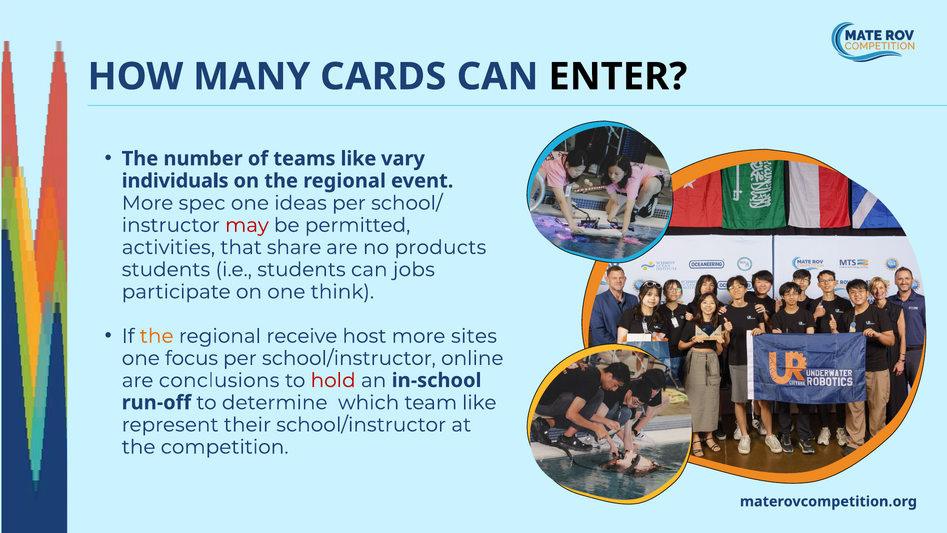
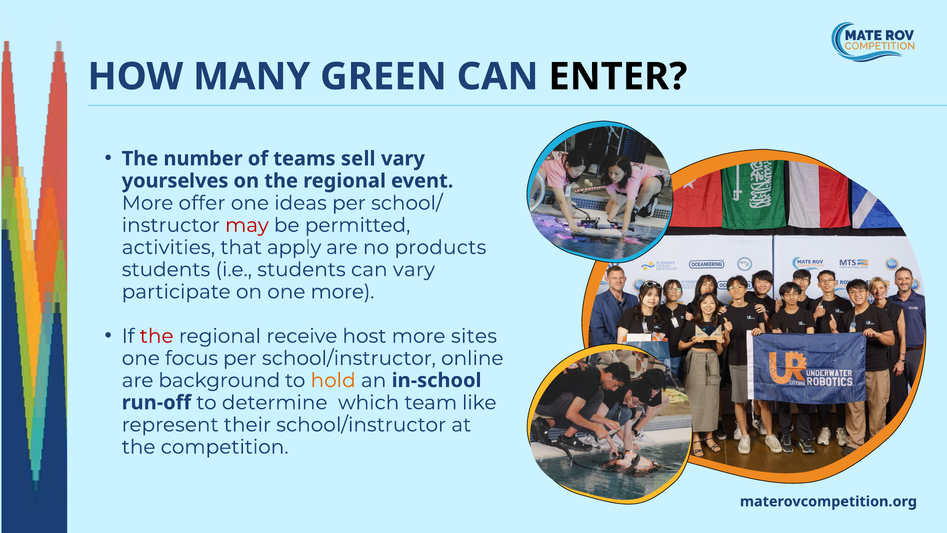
CARDS: CARDS -> GREEN (383, 77)
teams like: like -> sell (358, 159)
individuals: individuals -> yourselves (175, 181)
spec: spec -> offer (202, 203)
share: share -> apply (294, 247)
can jobs: jobs -> vary (414, 269)
one think: think -> more (342, 292)
the colour: orange -> red (157, 336)
conclusions: conclusions -> background (219, 380)
hold colour: red -> orange (333, 380)
